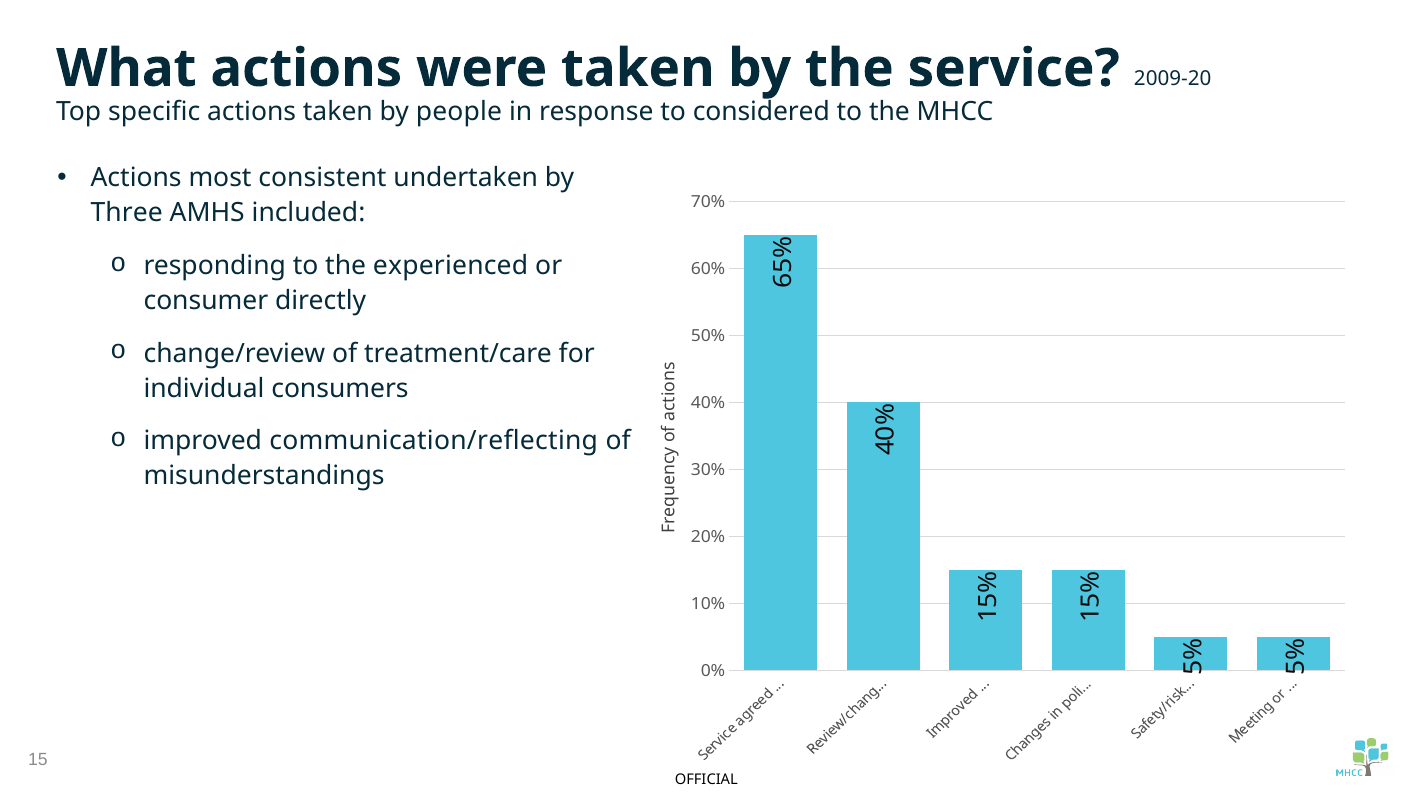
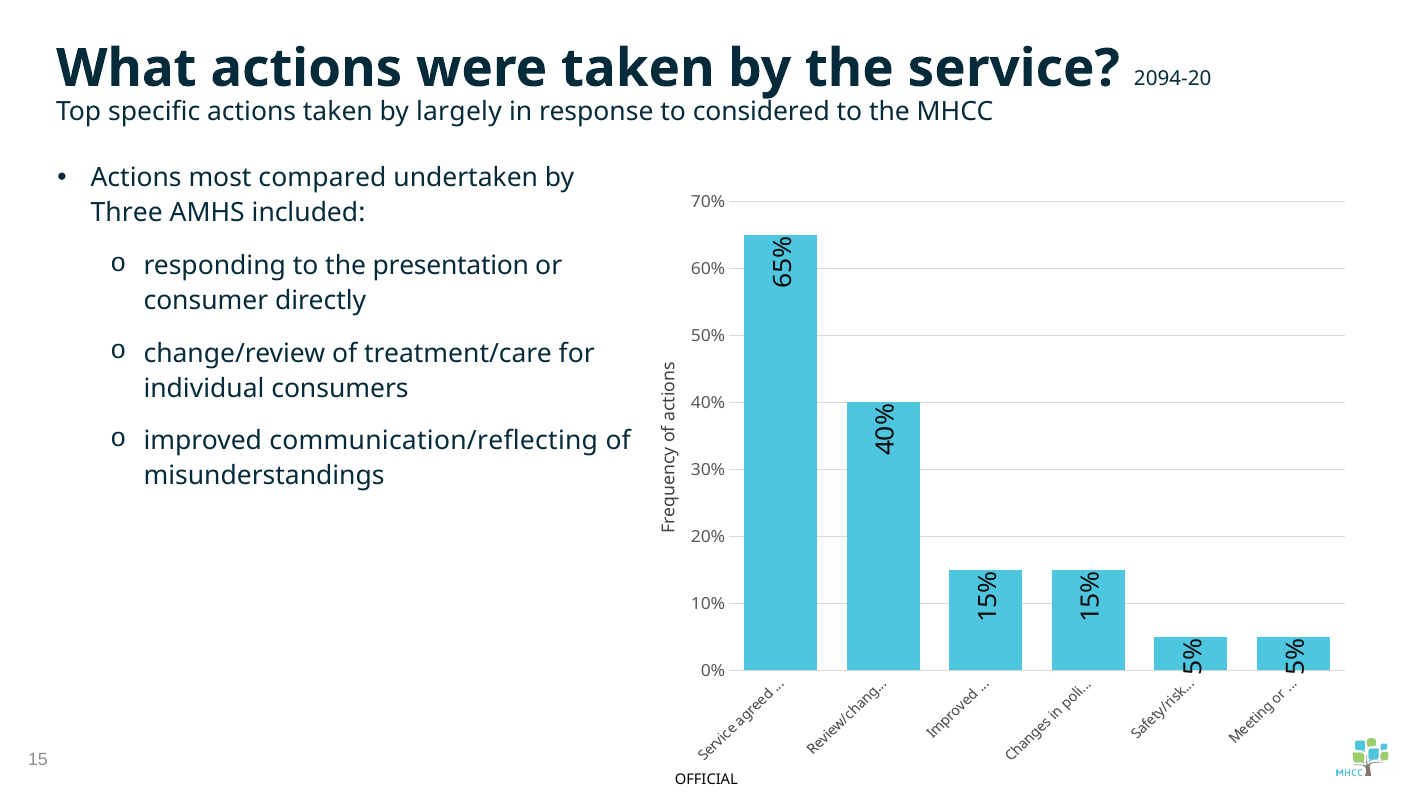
2009-20: 2009-20 -> 2094-20 (1173, 79)
people: people -> largely (459, 112)
consistent: consistent -> compared (322, 178)
experienced: experienced -> presentation (451, 266)
